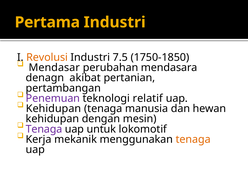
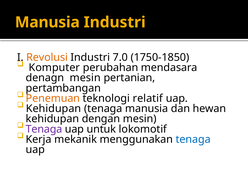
Pertama: Pertama -> Manusia (47, 22)
7.5: 7.5 -> 7.0 (120, 57)
Mendasar: Mendasar -> Komputer (54, 68)
denagn akibat: akibat -> mesin (85, 78)
Penemuan colour: purple -> orange (53, 98)
tenaga colour: orange -> blue (193, 139)
